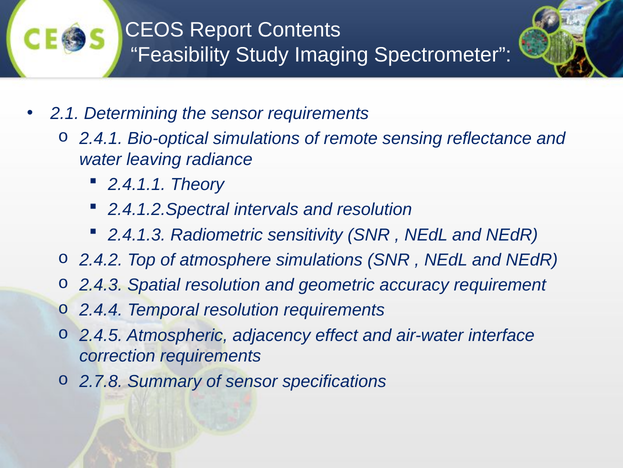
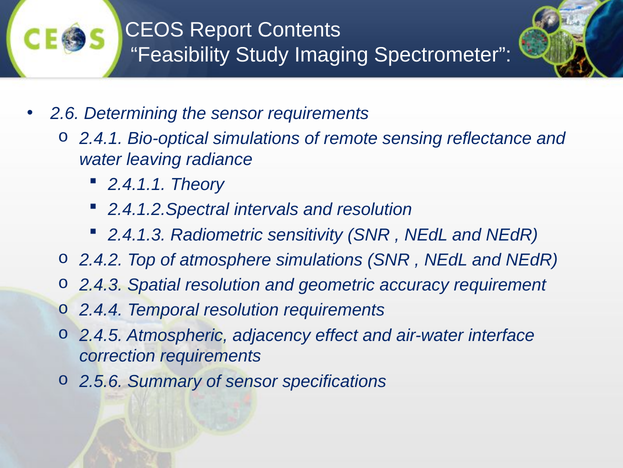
2.1: 2.1 -> 2.6 (65, 113)
2.7.8: 2.7.8 -> 2.5.6 (101, 381)
